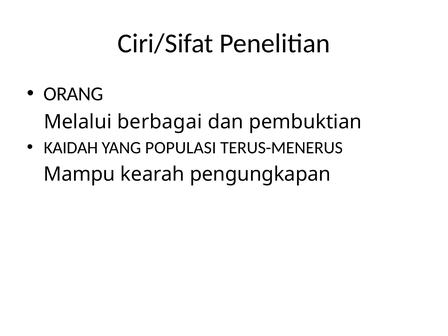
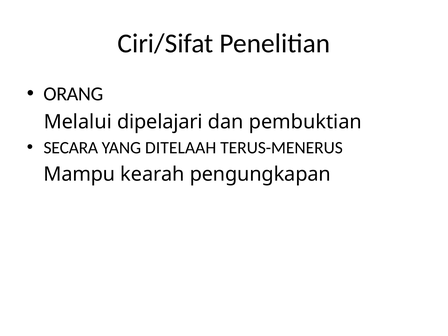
berbagai: berbagai -> dipelajari (160, 122)
KAIDAH: KAIDAH -> SECARA (71, 148)
POPULASI: POPULASI -> DITELAAH (181, 148)
